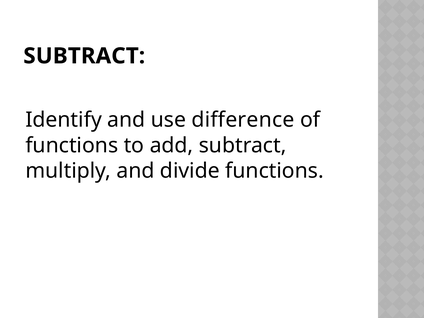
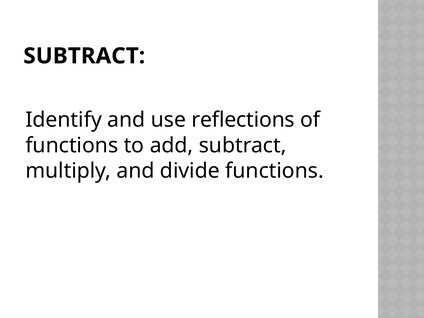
difference: difference -> reflections (243, 120)
